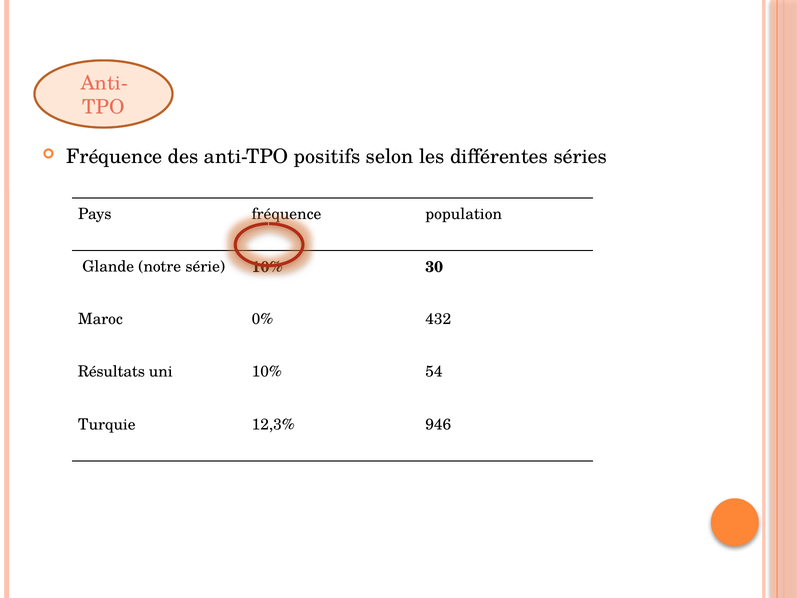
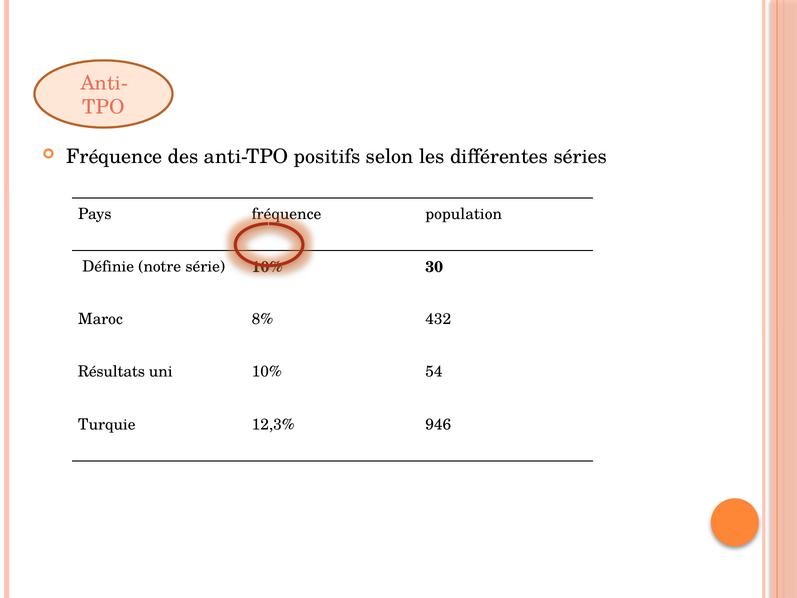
Glande: Glande -> Définie (108, 267)
0%: 0% -> 8% (262, 319)
